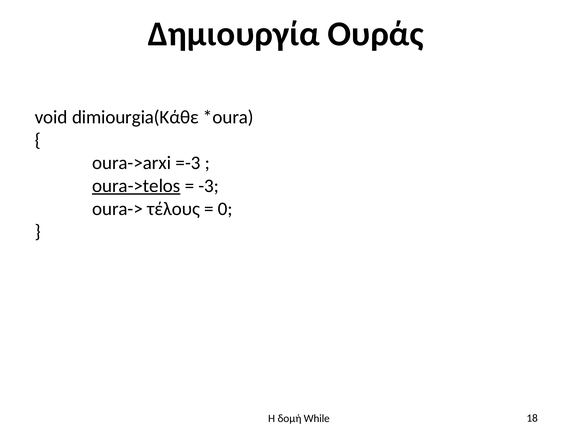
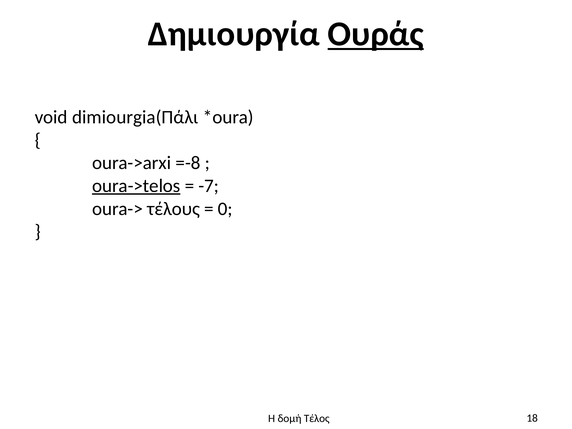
Ουράς underline: none -> present (376, 34)
dimiourgia(Κάθε: dimiourgia(Κάθε -> dimiourgia(Πάλι (135, 117)
=-3: =-3 -> =-8 (188, 163)
-3: -3 -> -7 (209, 186)
While: While -> Τέλος (317, 418)
